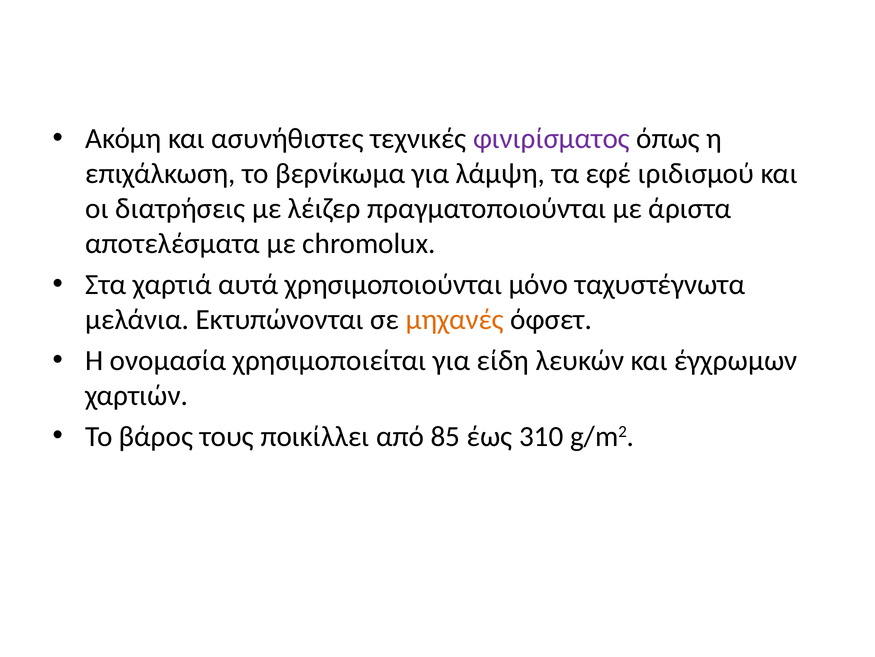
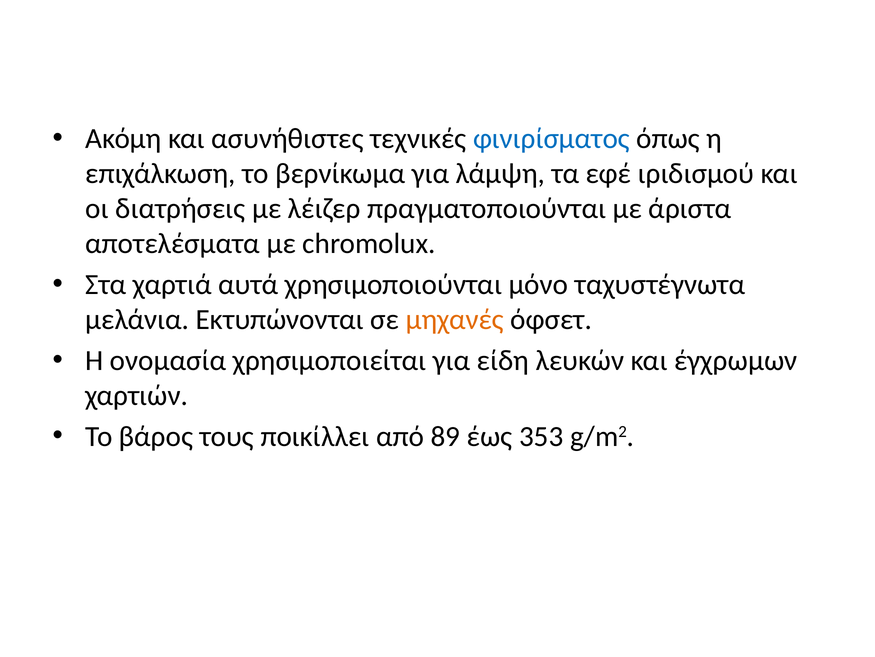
φινιρίσματος colour: purple -> blue (551, 138)
85: 85 -> 89 (445, 436)
310: 310 -> 353 (541, 436)
